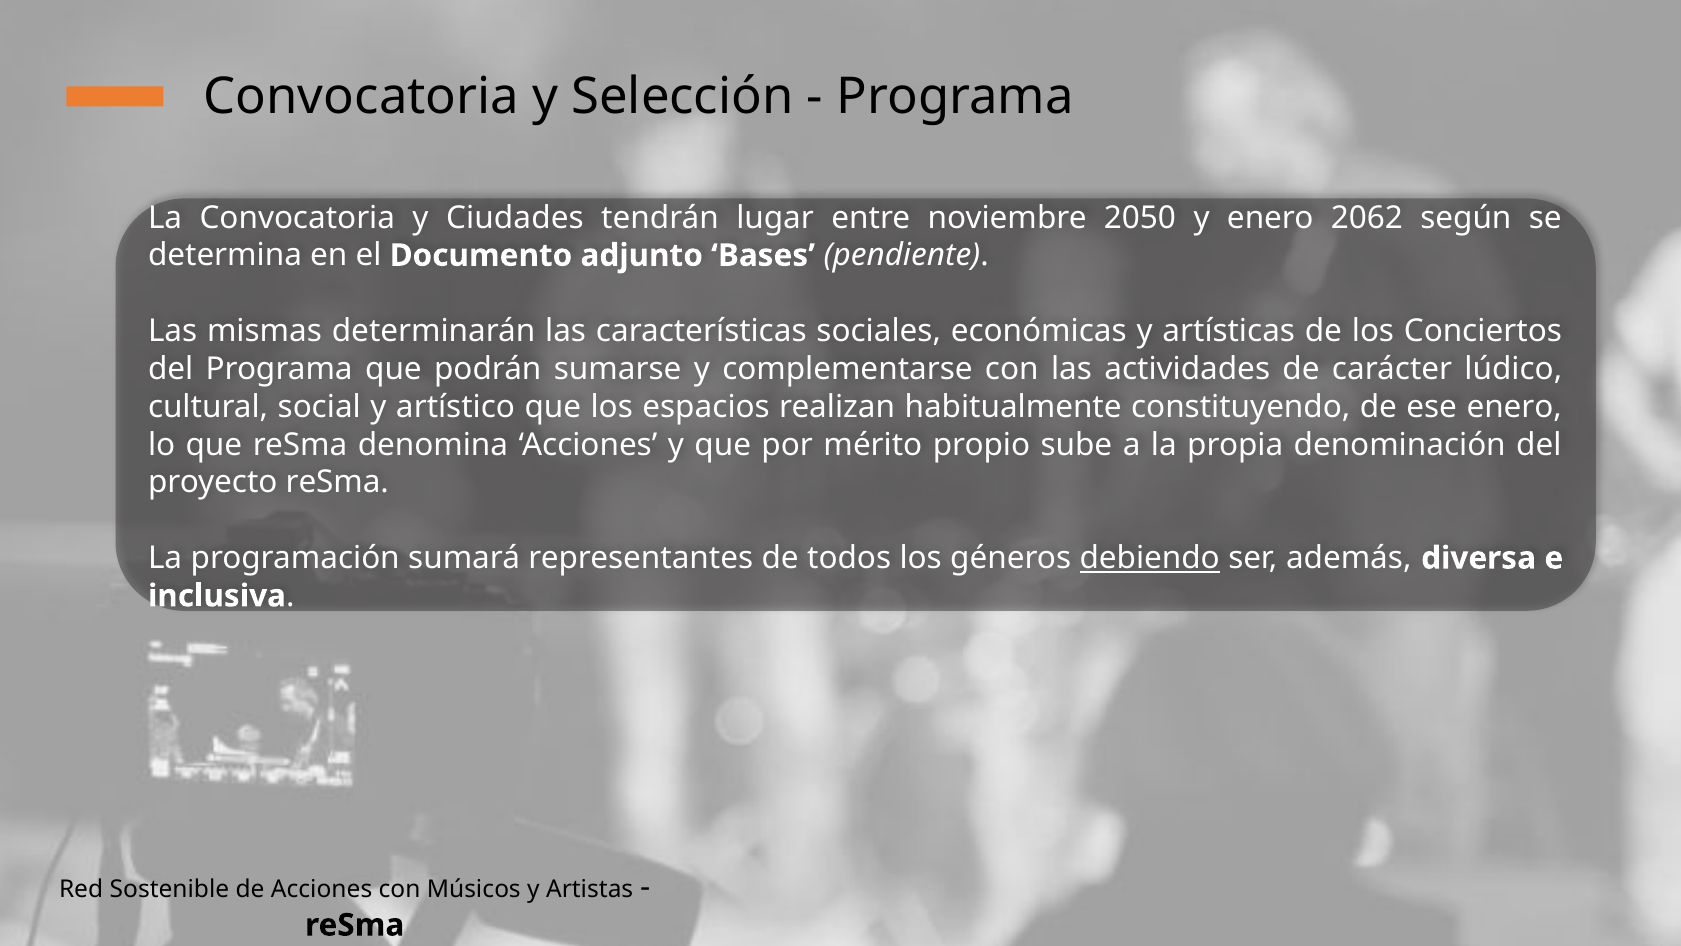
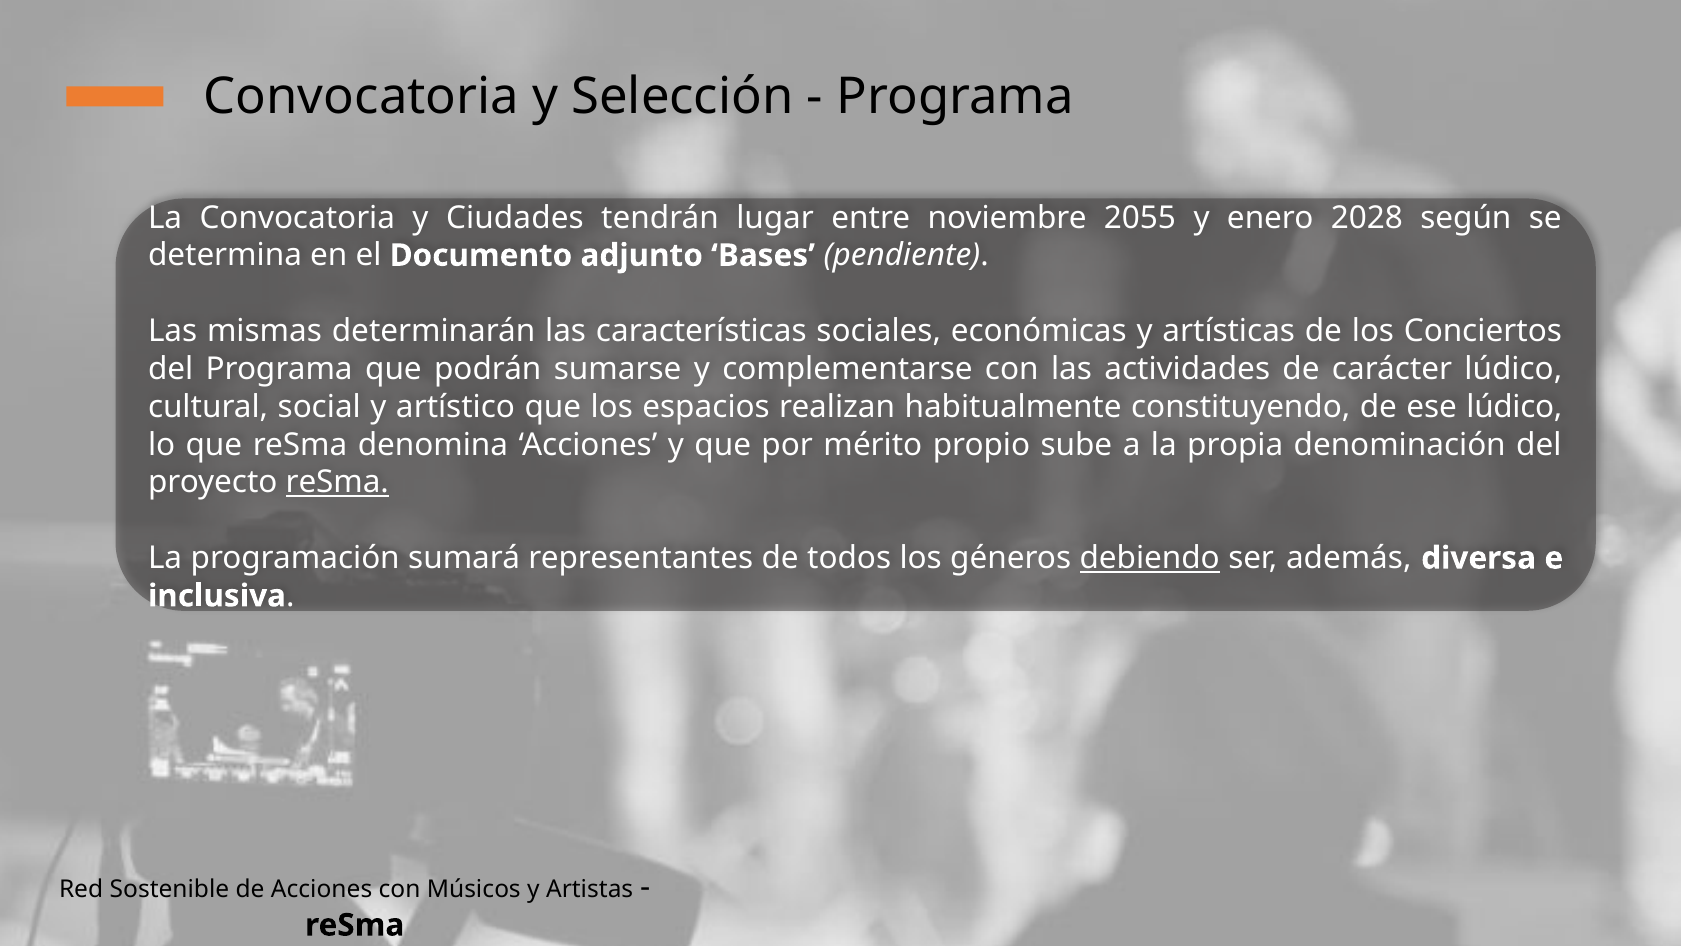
2050: 2050 -> 2055 (1140, 218)
2062: 2062 -> 2028 (1367, 218)
ese enero: enero -> lúdico (1514, 407)
reSma underline: none -> present (337, 482)
